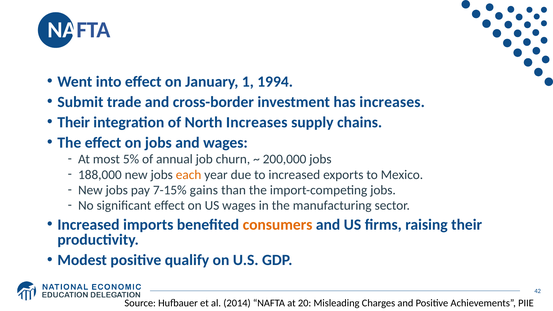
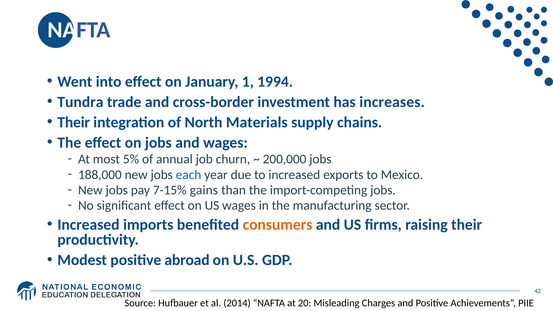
Submit: Submit -> Tundra (80, 102)
North Increases: Increases -> Materials (257, 122)
each colour: orange -> blue (189, 175)
qualify: qualify -> abroad (187, 260)
